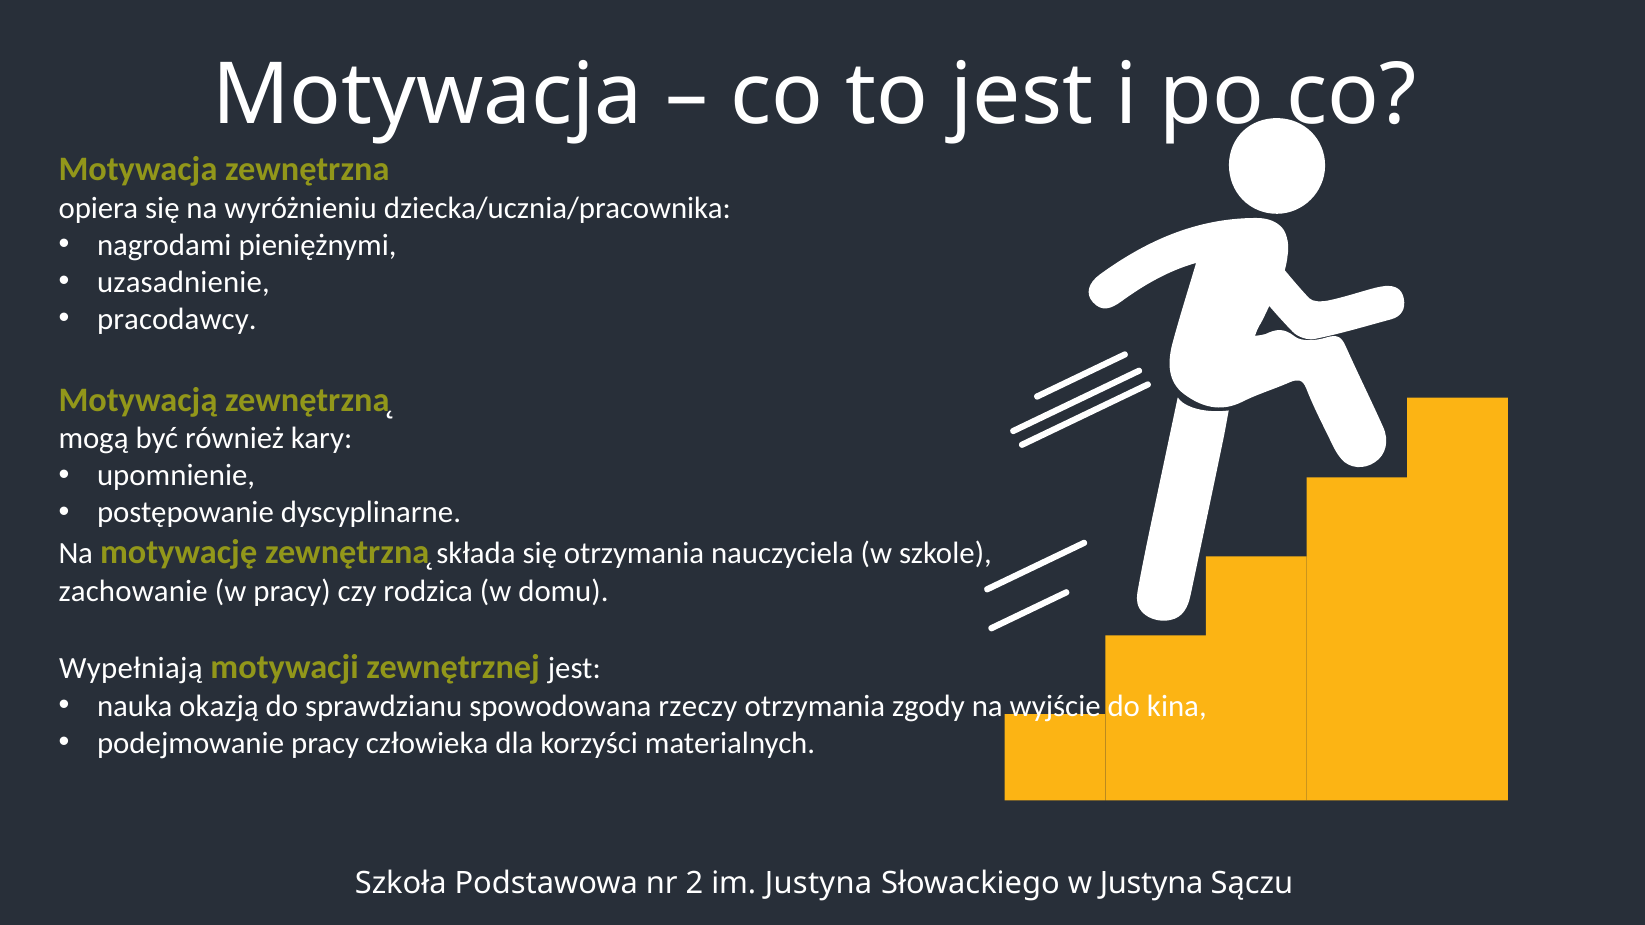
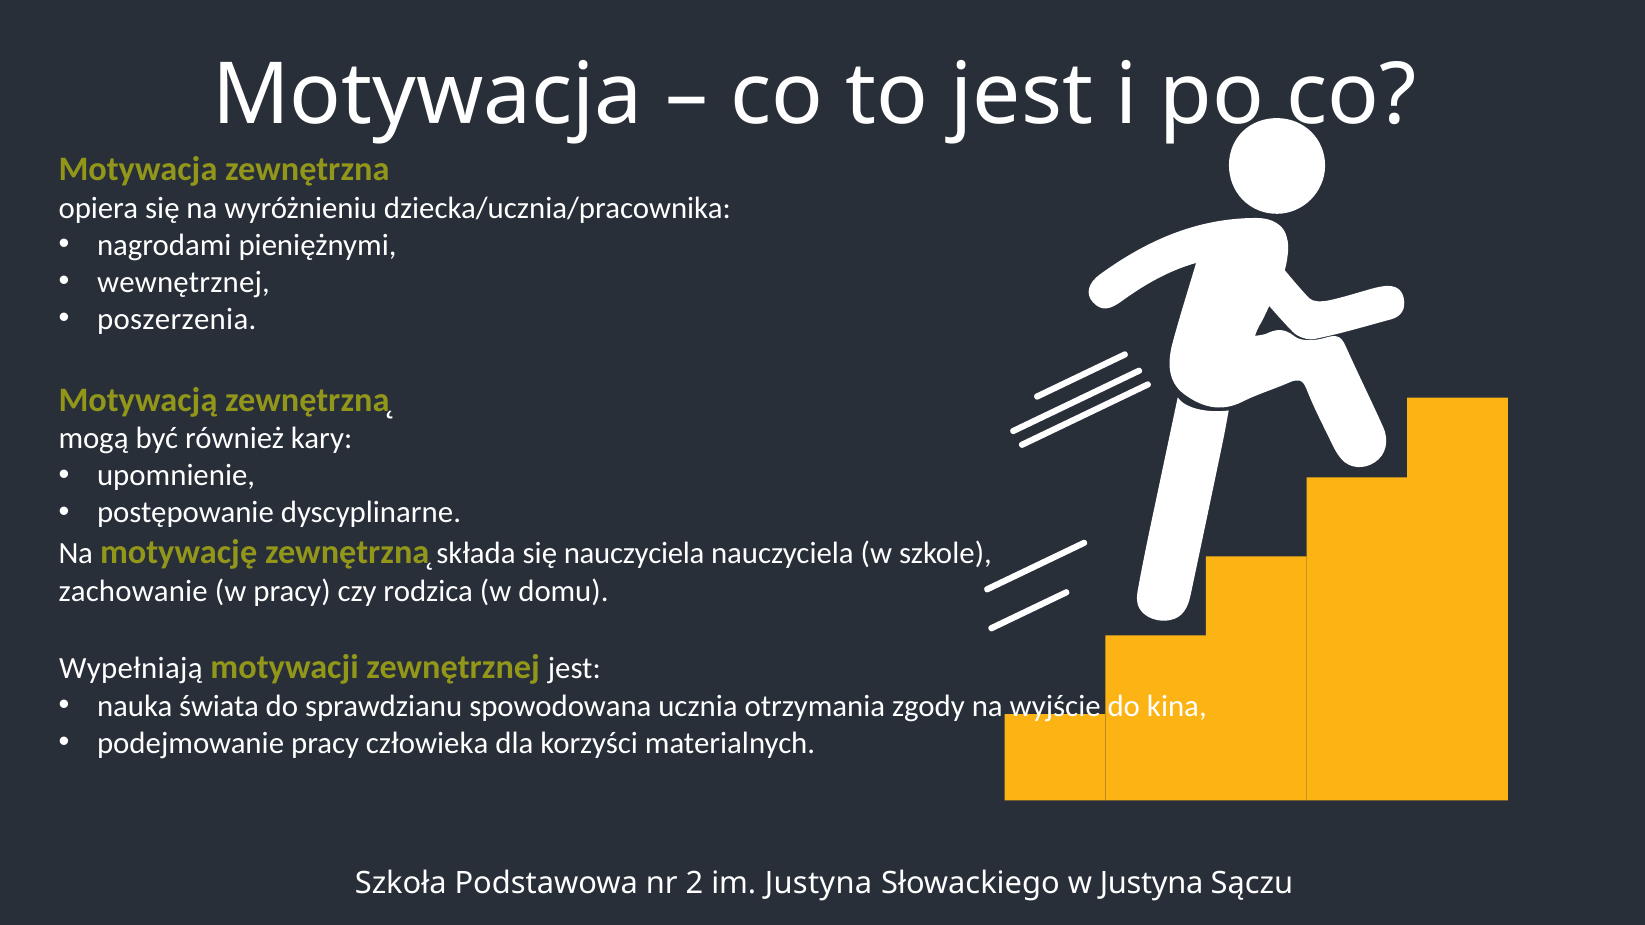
uzasadnienie: uzasadnienie -> wewnętrznej (183, 283)
pracodawcy: pracodawcy -> poszerzenia (177, 320)
się otrzymania: otrzymania -> nauczyciela (634, 553)
okazją: okazją -> świata (219, 706)
rzeczy: rzeczy -> ucznia (698, 706)
